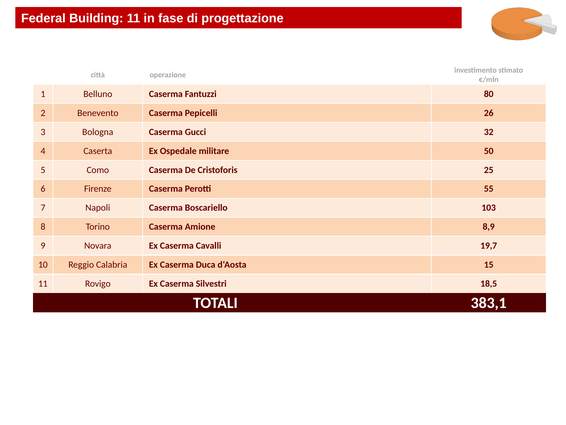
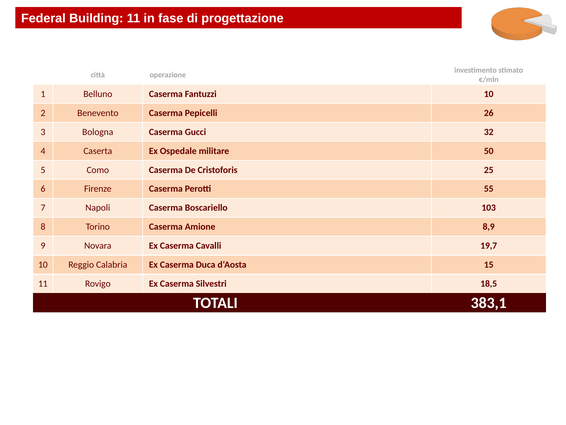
Fantuzzi 80: 80 -> 10 (489, 94)
